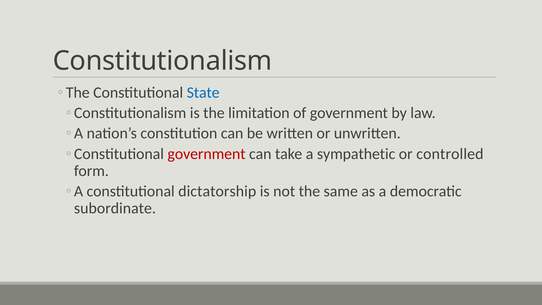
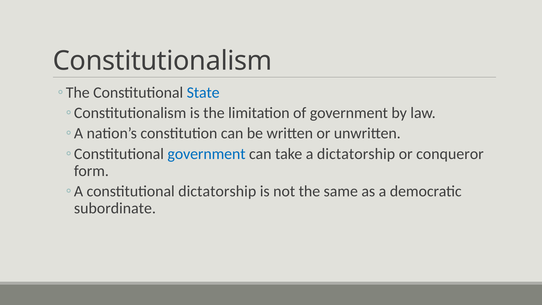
government colour: red -> blue (207, 154)
a sympathetic: sympathetic -> dictatorship (356, 154)
controlled: controlled -> conqueror (450, 154)
